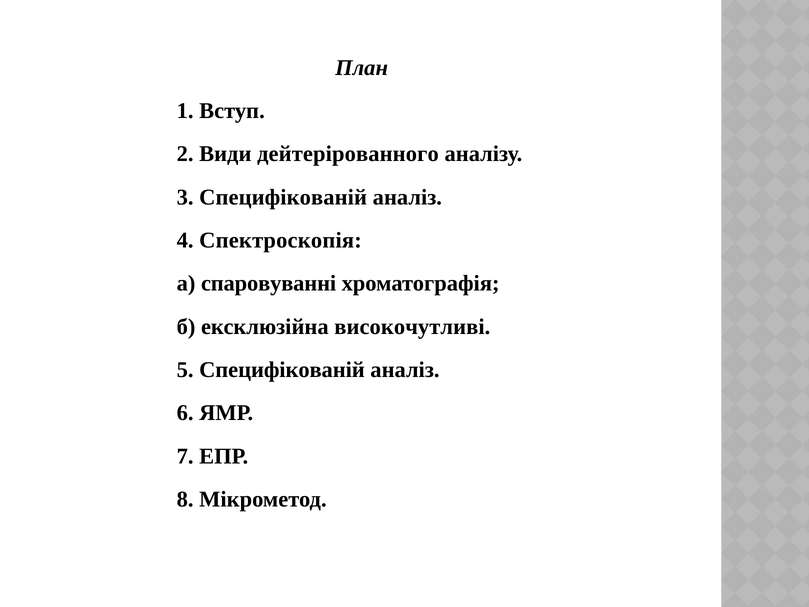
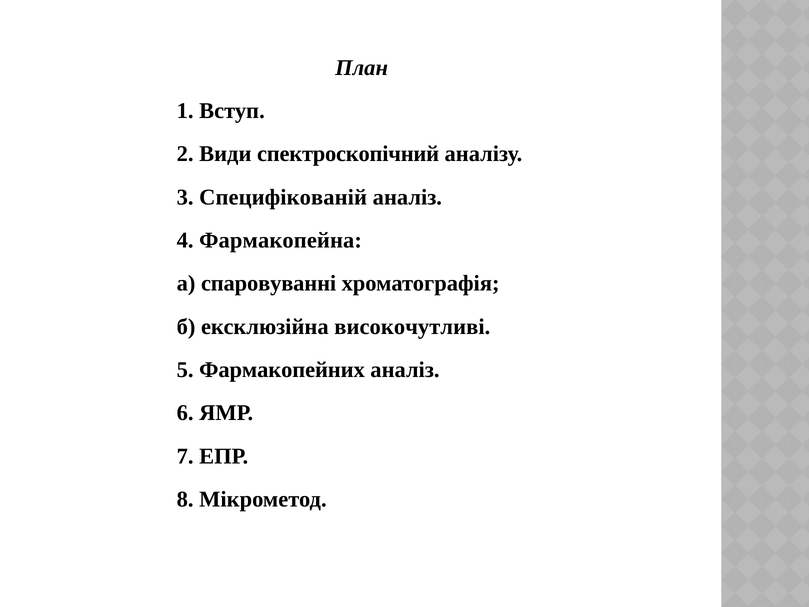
дейтерірованного: дейтерірованного -> спектроскопічний (348, 154)
Спектроскопія: Спектроскопія -> Фармакопейна (281, 240)
5 Специфікованій: Специфікованій -> Фармакопейних (282, 370)
